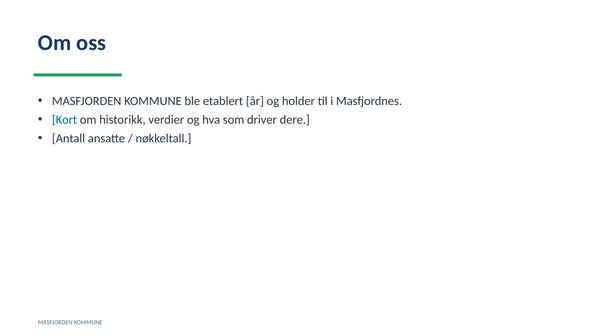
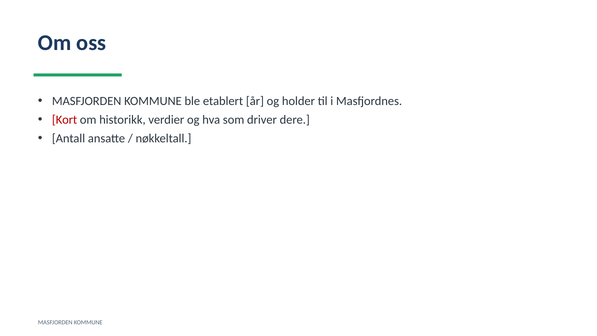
Kort colour: blue -> red (65, 120)
